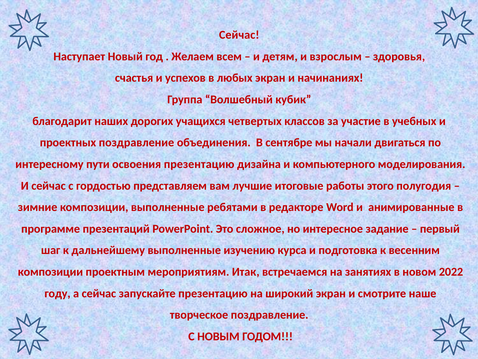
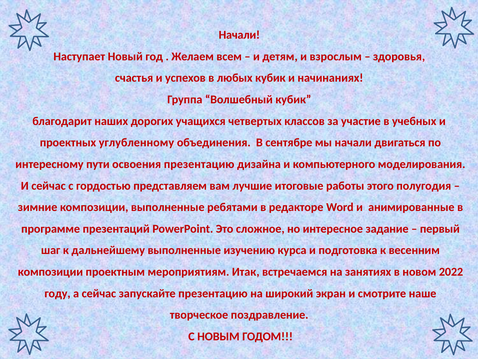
Сейчас: Сейчас -> Начали (239, 35)
любых экран: экран -> кубик (270, 78)
проектных поздравление: поздравление -> углубленному (136, 142)
